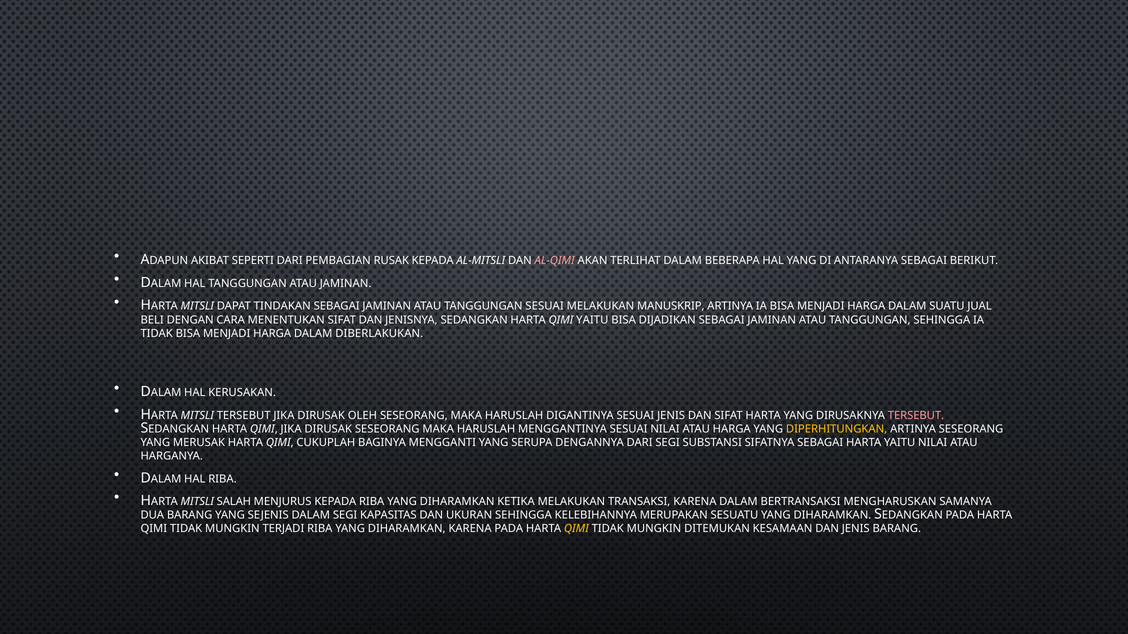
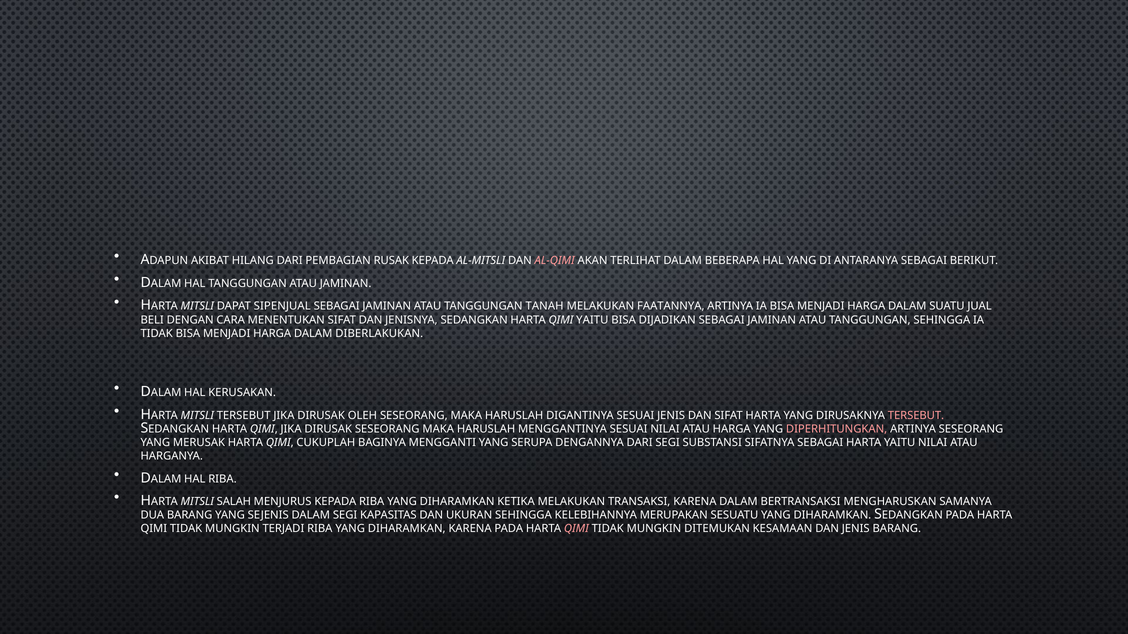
SEPERTI: SEPERTI -> HILANG (253, 261)
TINDAKAN: TINDAKAN -> SIPENJUAL (282, 307)
TANGGUNGAN SESUAI: SESUAI -> TANAH (545, 307)
MANUSKRIP: MANUSKRIP -> FAATANNYA (671, 307)
DIPERHITUNGKAN colour: yellow -> pink (837, 429)
QIMI colour: yellow -> pink (576, 529)
